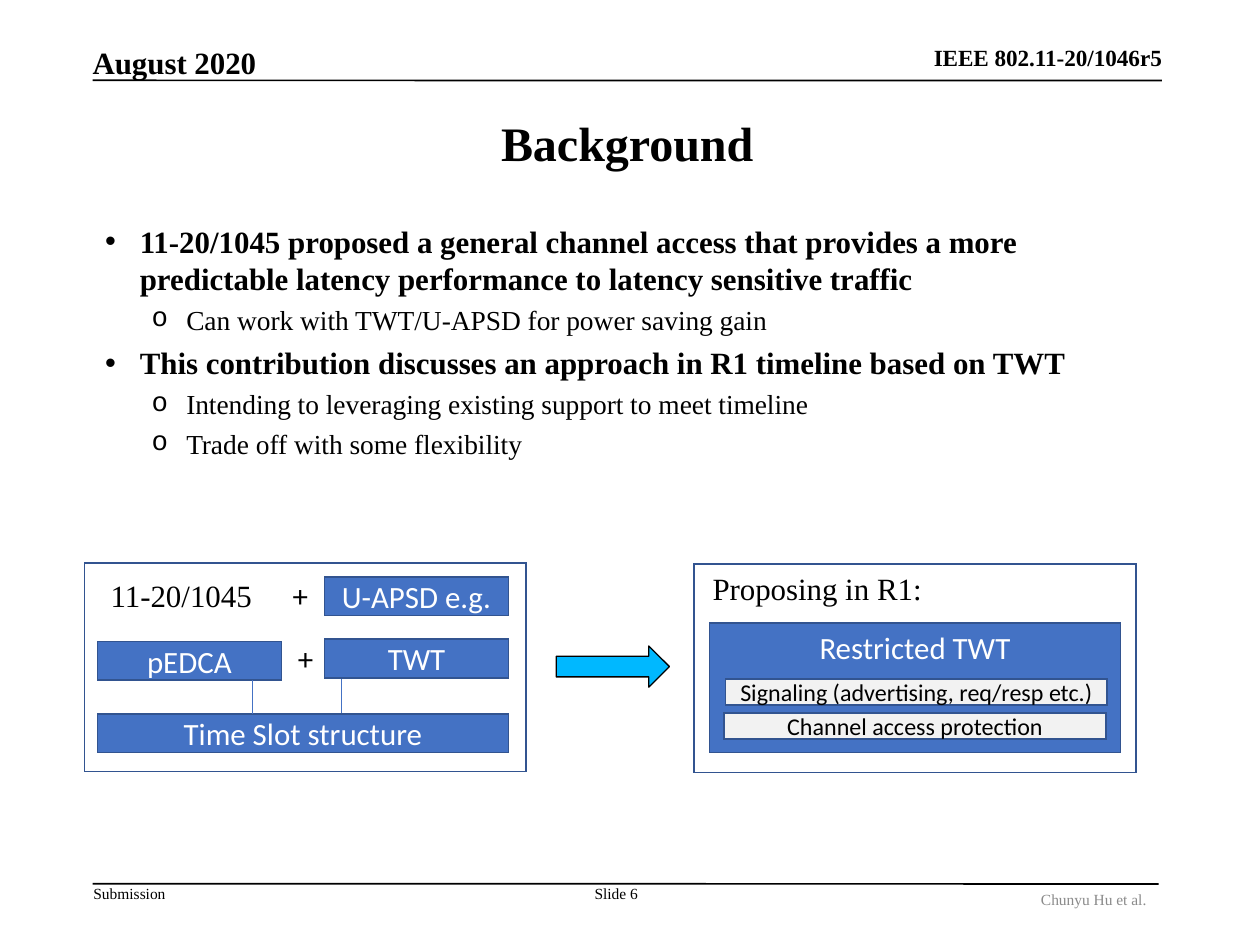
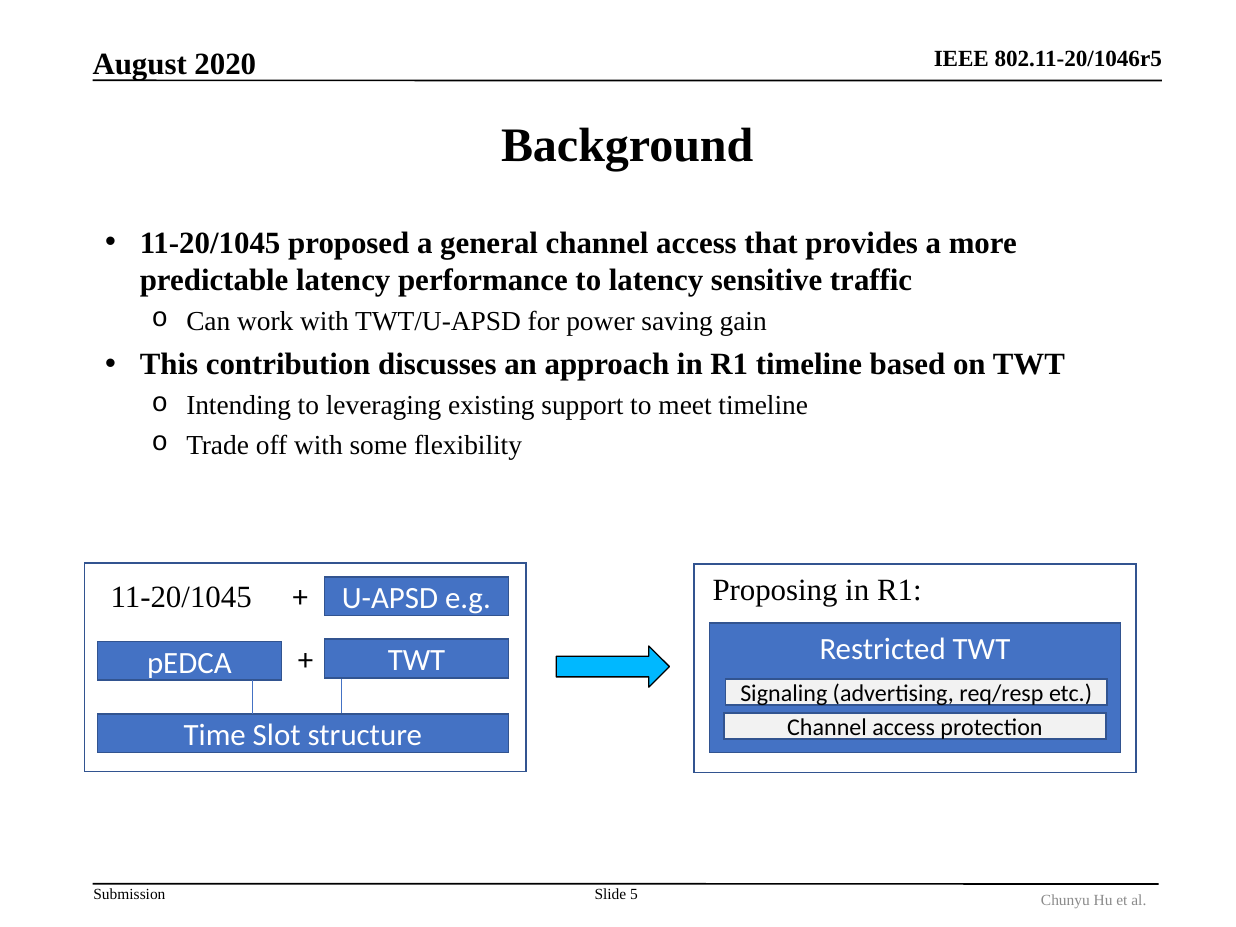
6: 6 -> 5 (634, 894)
